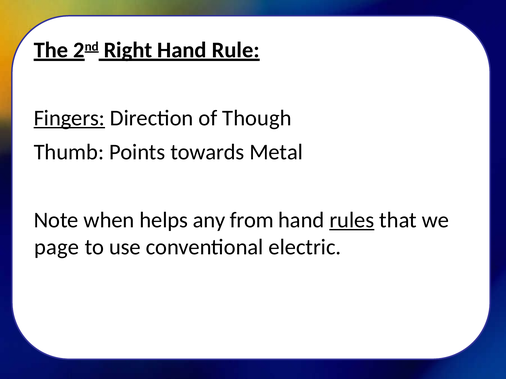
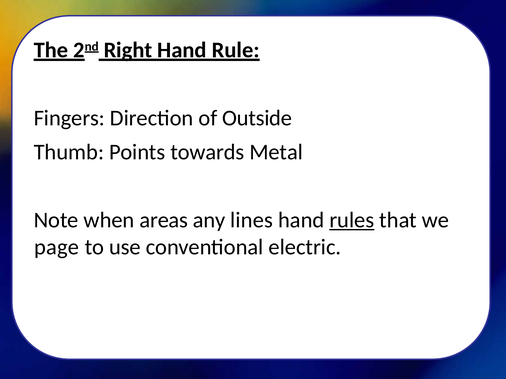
Fingers underline: present -> none (69, 118)
Though: Though -> Outside (257, 118)
helps: helps -> areas (164, 220)
from: from -> lines (252, 220)
